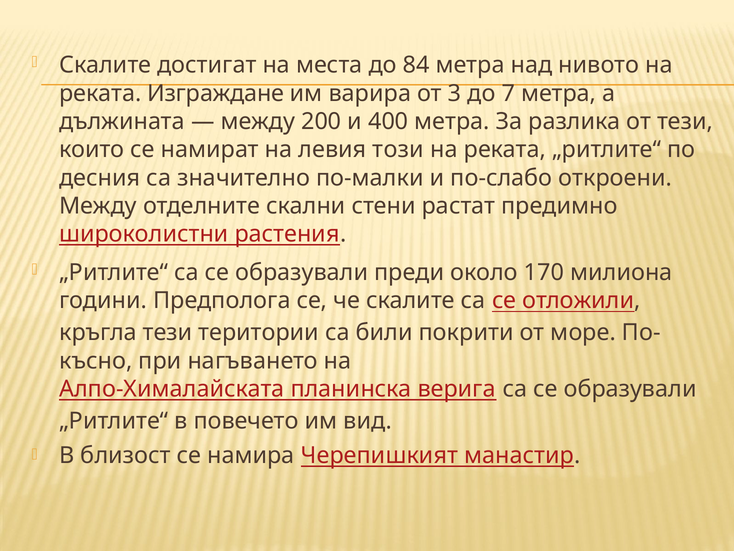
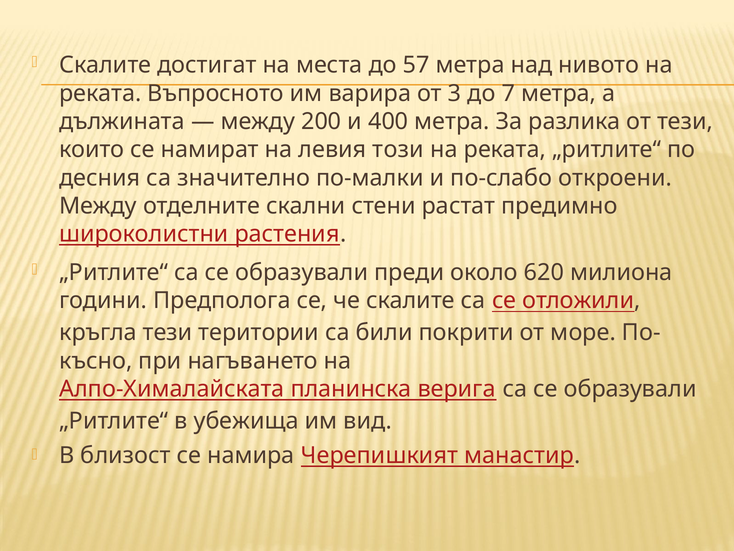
84: 84 -> 57 (416, 65)
Изграждане: Изграждане -> Въпросното (216, 93)
170: 170 -> 620 (544, 272)
повечето: повечето -> убежища (246, 421)
